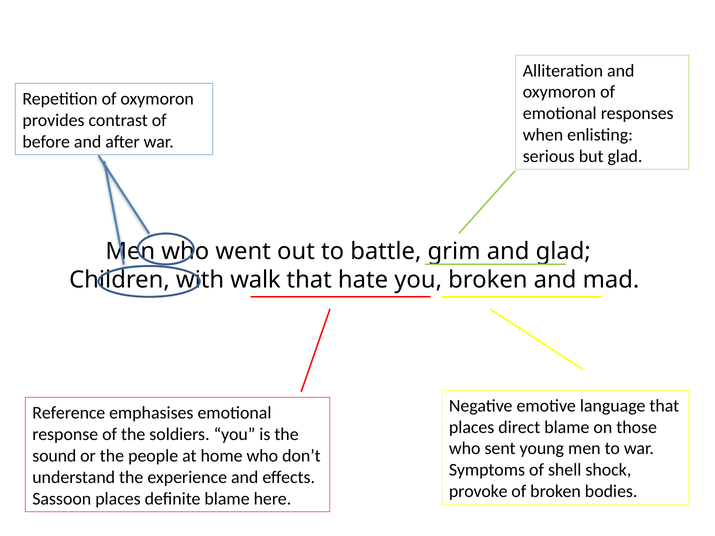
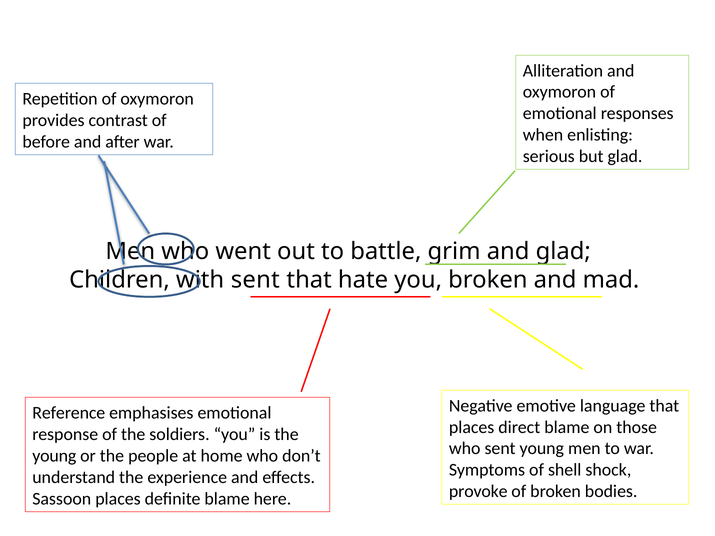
with walk: walk -> sent (255, 280)
sound: sound -> young (54, 456)
